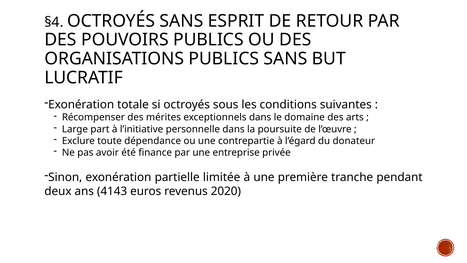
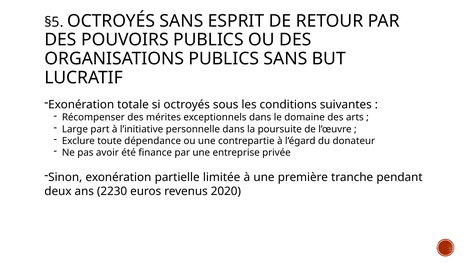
§4: §4 -> §5 (54, 22)
4143: 4143 -> 2230 (112, 191)
